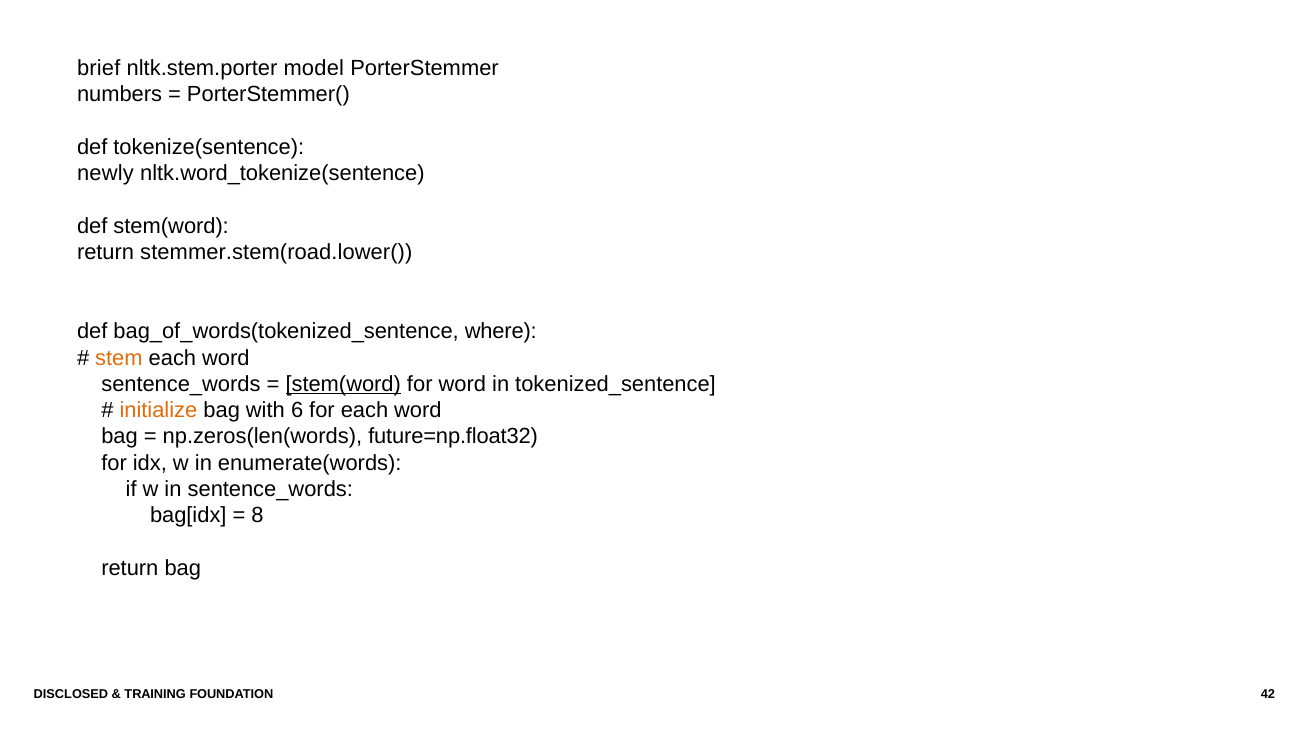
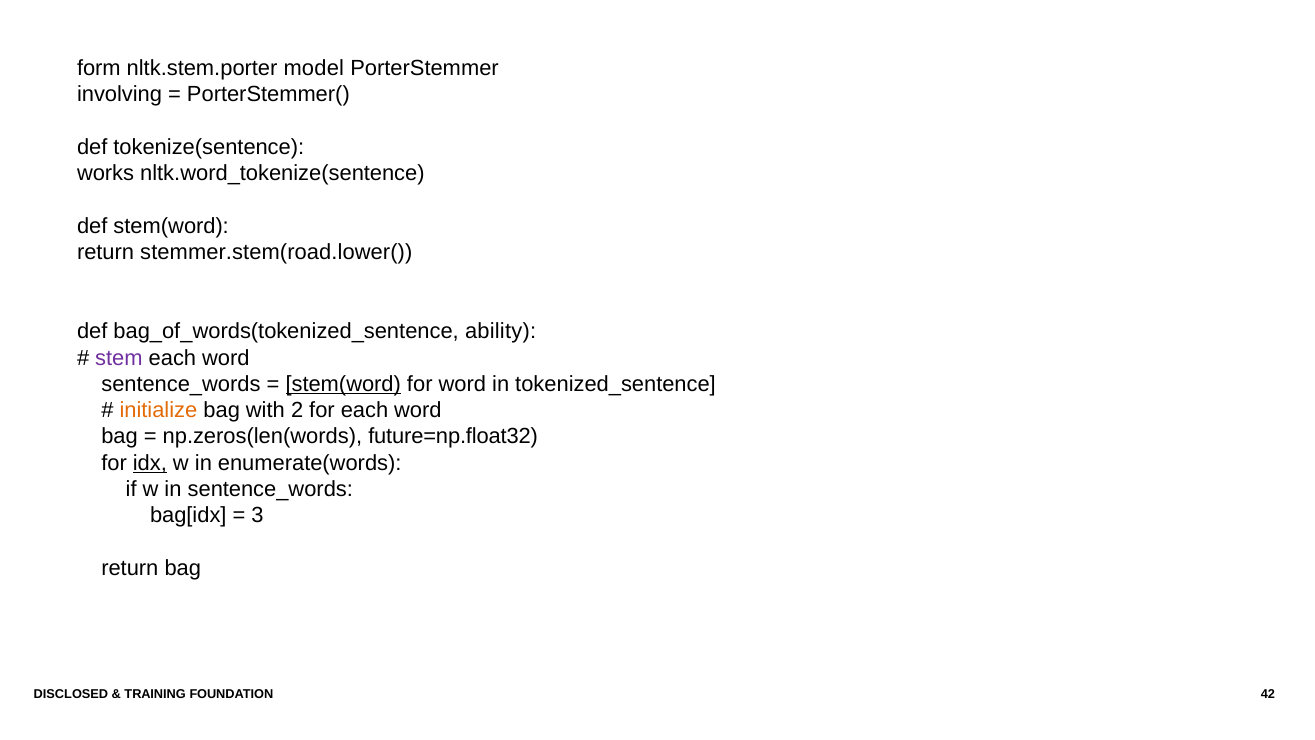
brief: brief -> form (99, 68)
numbers: numbers -> involving (120, 95)
newly: newly -> works (106, 174)
where: where -> ability (501, 331)
stem colour: orange -> purple (119, 358)
6: 6 -> 2 (297, 410)
idx underline: none -> present (150, 463)
8: 8 -> 3 (258, 515)
